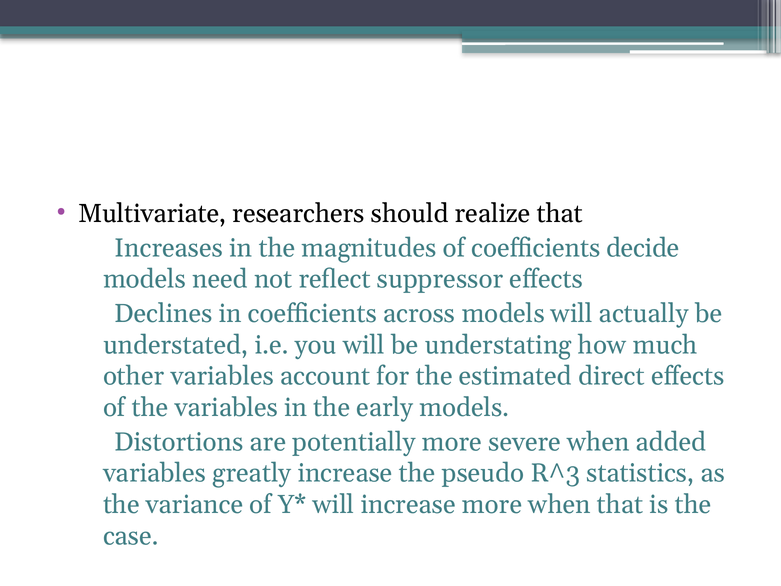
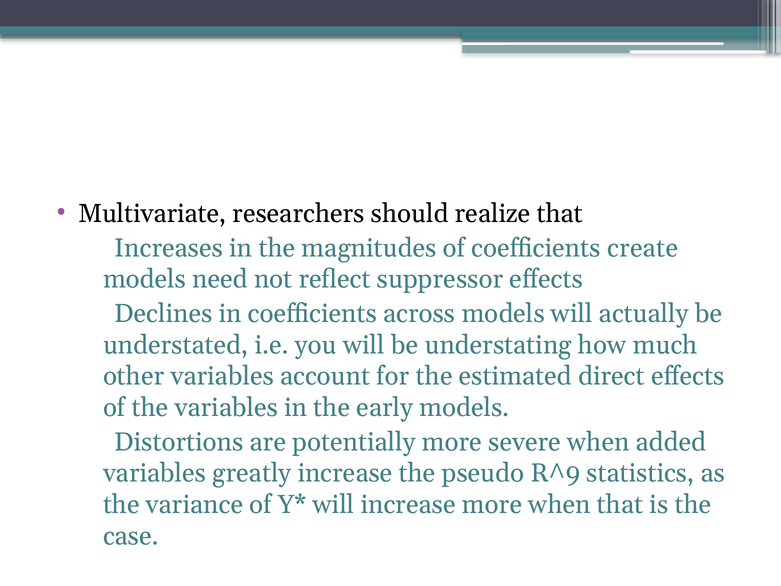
decide: decide -> create (643, 248)
R^3: R^3 -> R^9 (555, 473)
